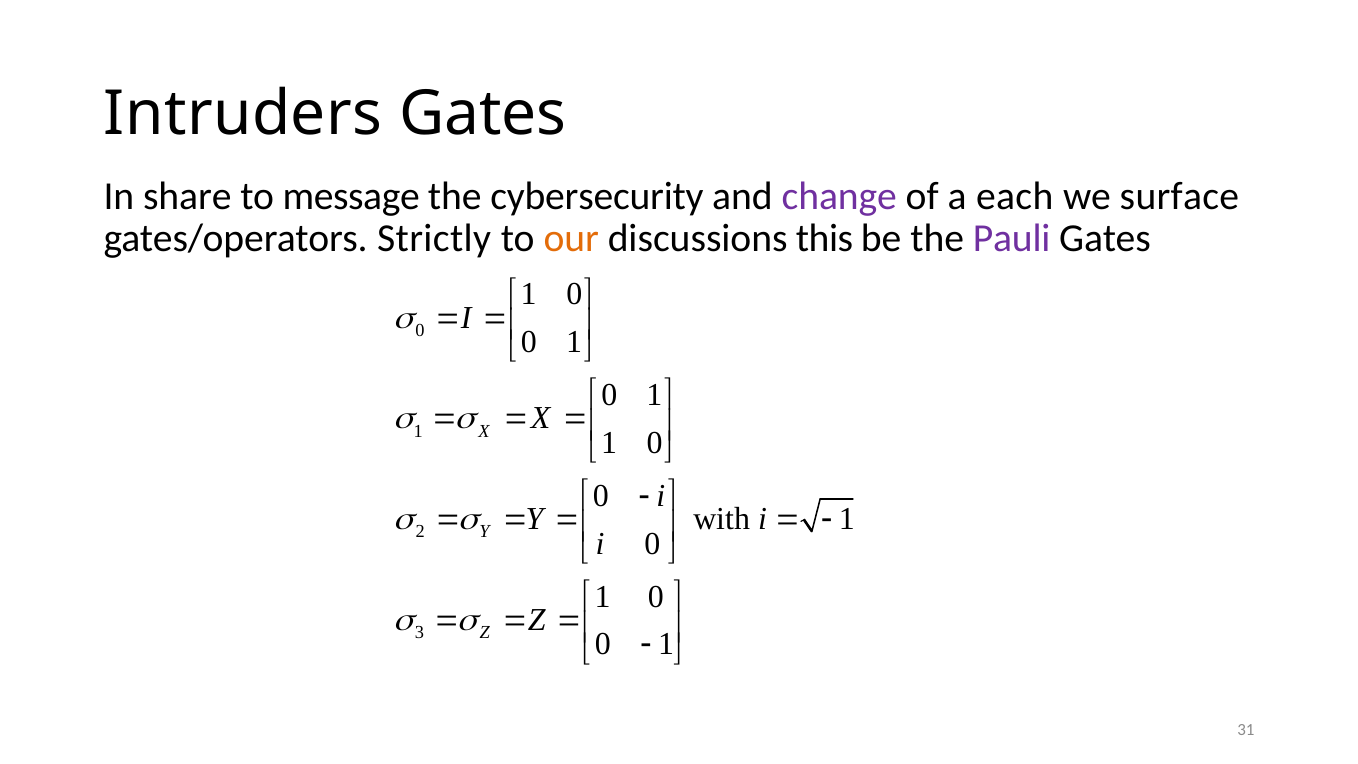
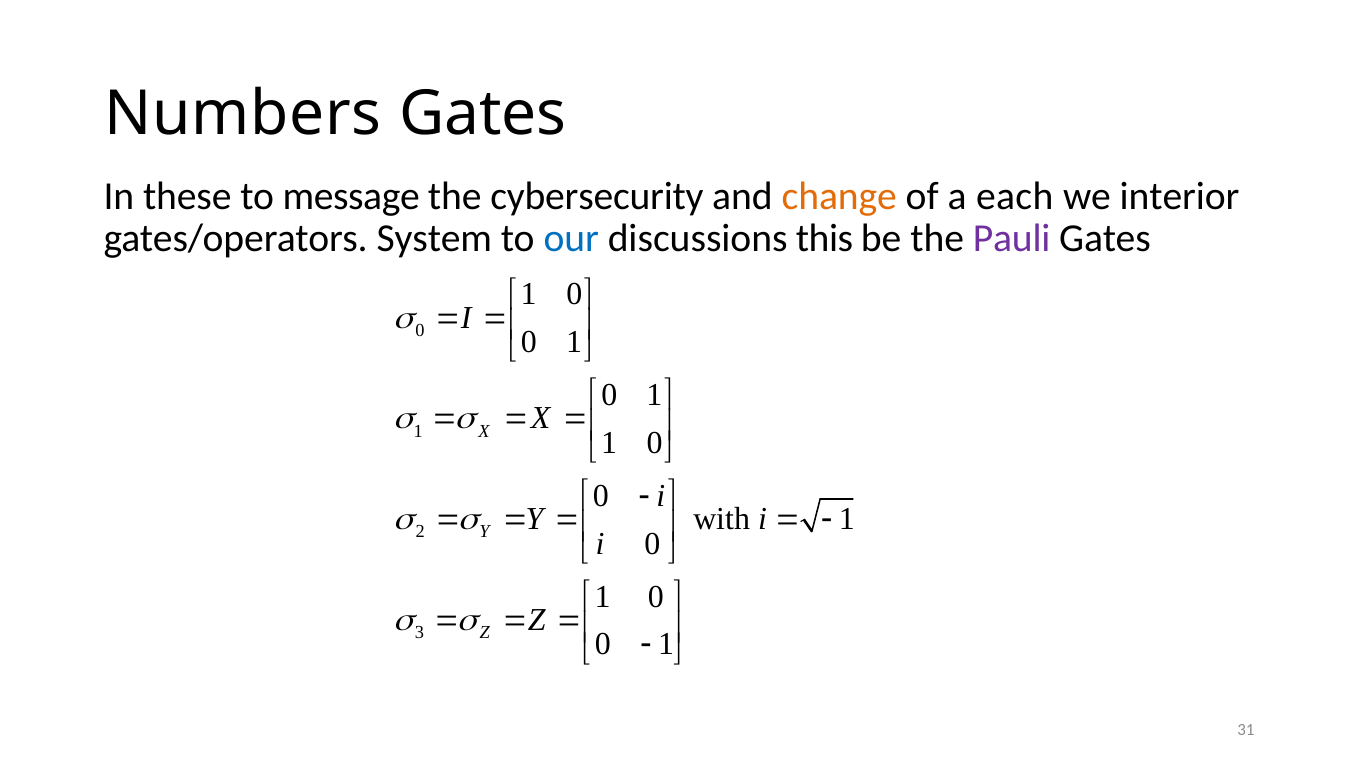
Intruders: Intruders -> Numbers (243, 114)
share: share -> these (187, 196)
change colour: purple -> orange (839, 196)
surface: surface -> interior (1180, 196)
Strictly: Strictly -> System (434, 239)
our colour: orange -> blue (571, 239)
